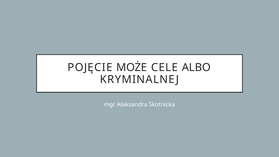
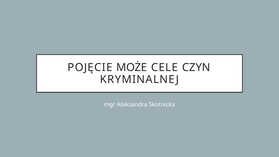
ALBO: ALBO -> CZYN (196, 67)
